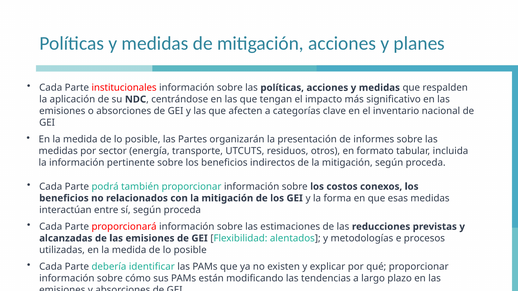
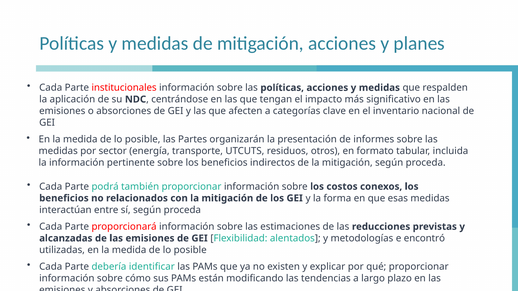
procesos: procesos -> encontró (424, 239)
